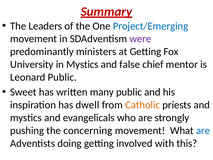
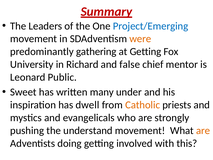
were colour: purple -> orange (140, 39)
ministers: ministers -> gathering (96, 52)
in Mystics: Mystics -> Richard (82, 64)
many public: public -> under (129, 92)
concerning: concerning -> understand (88, 130)
are colour: blue -> orange (203, 130)
